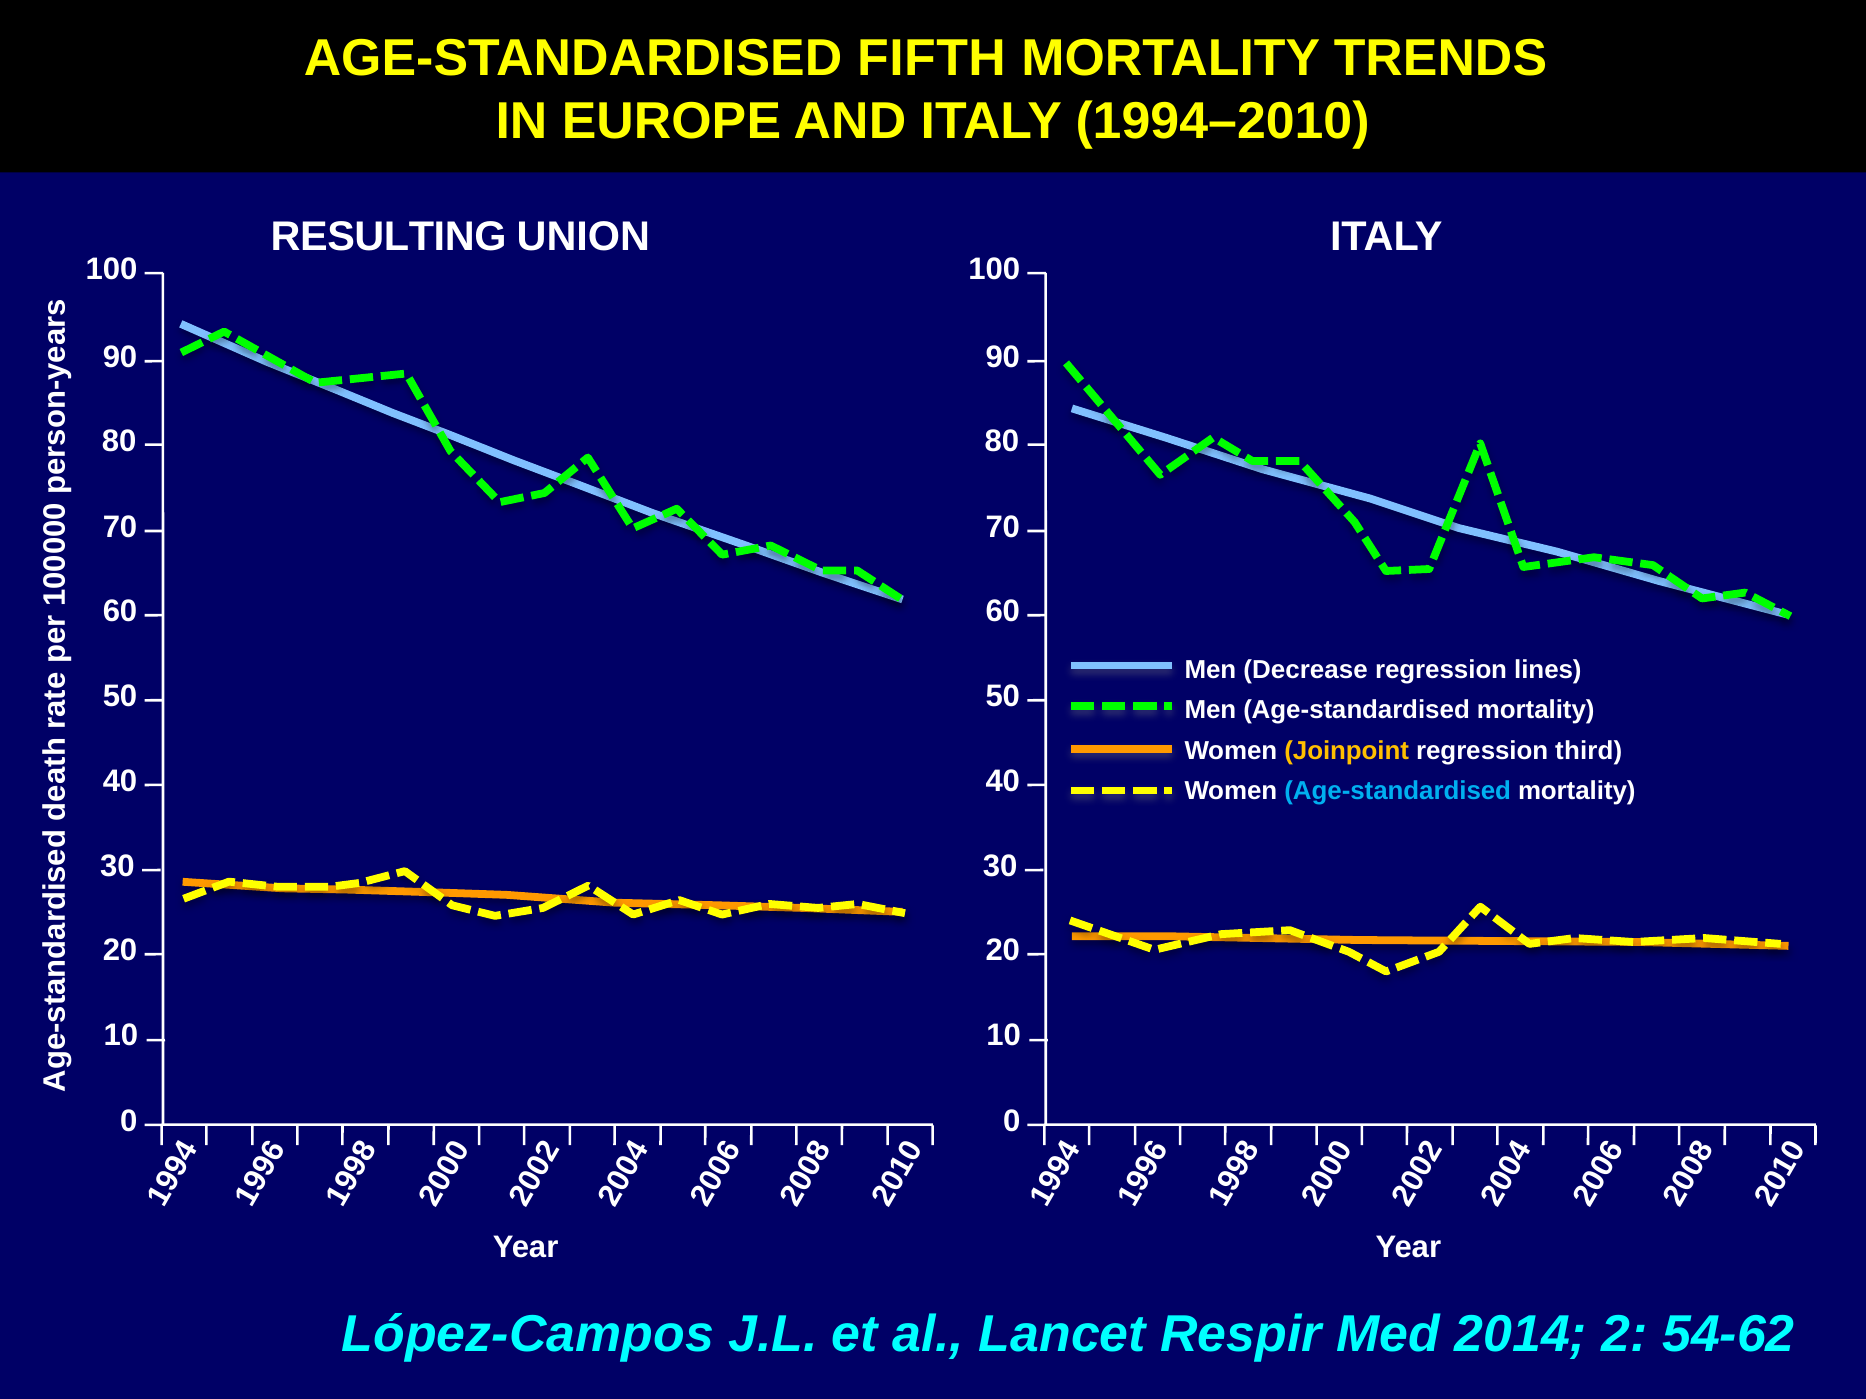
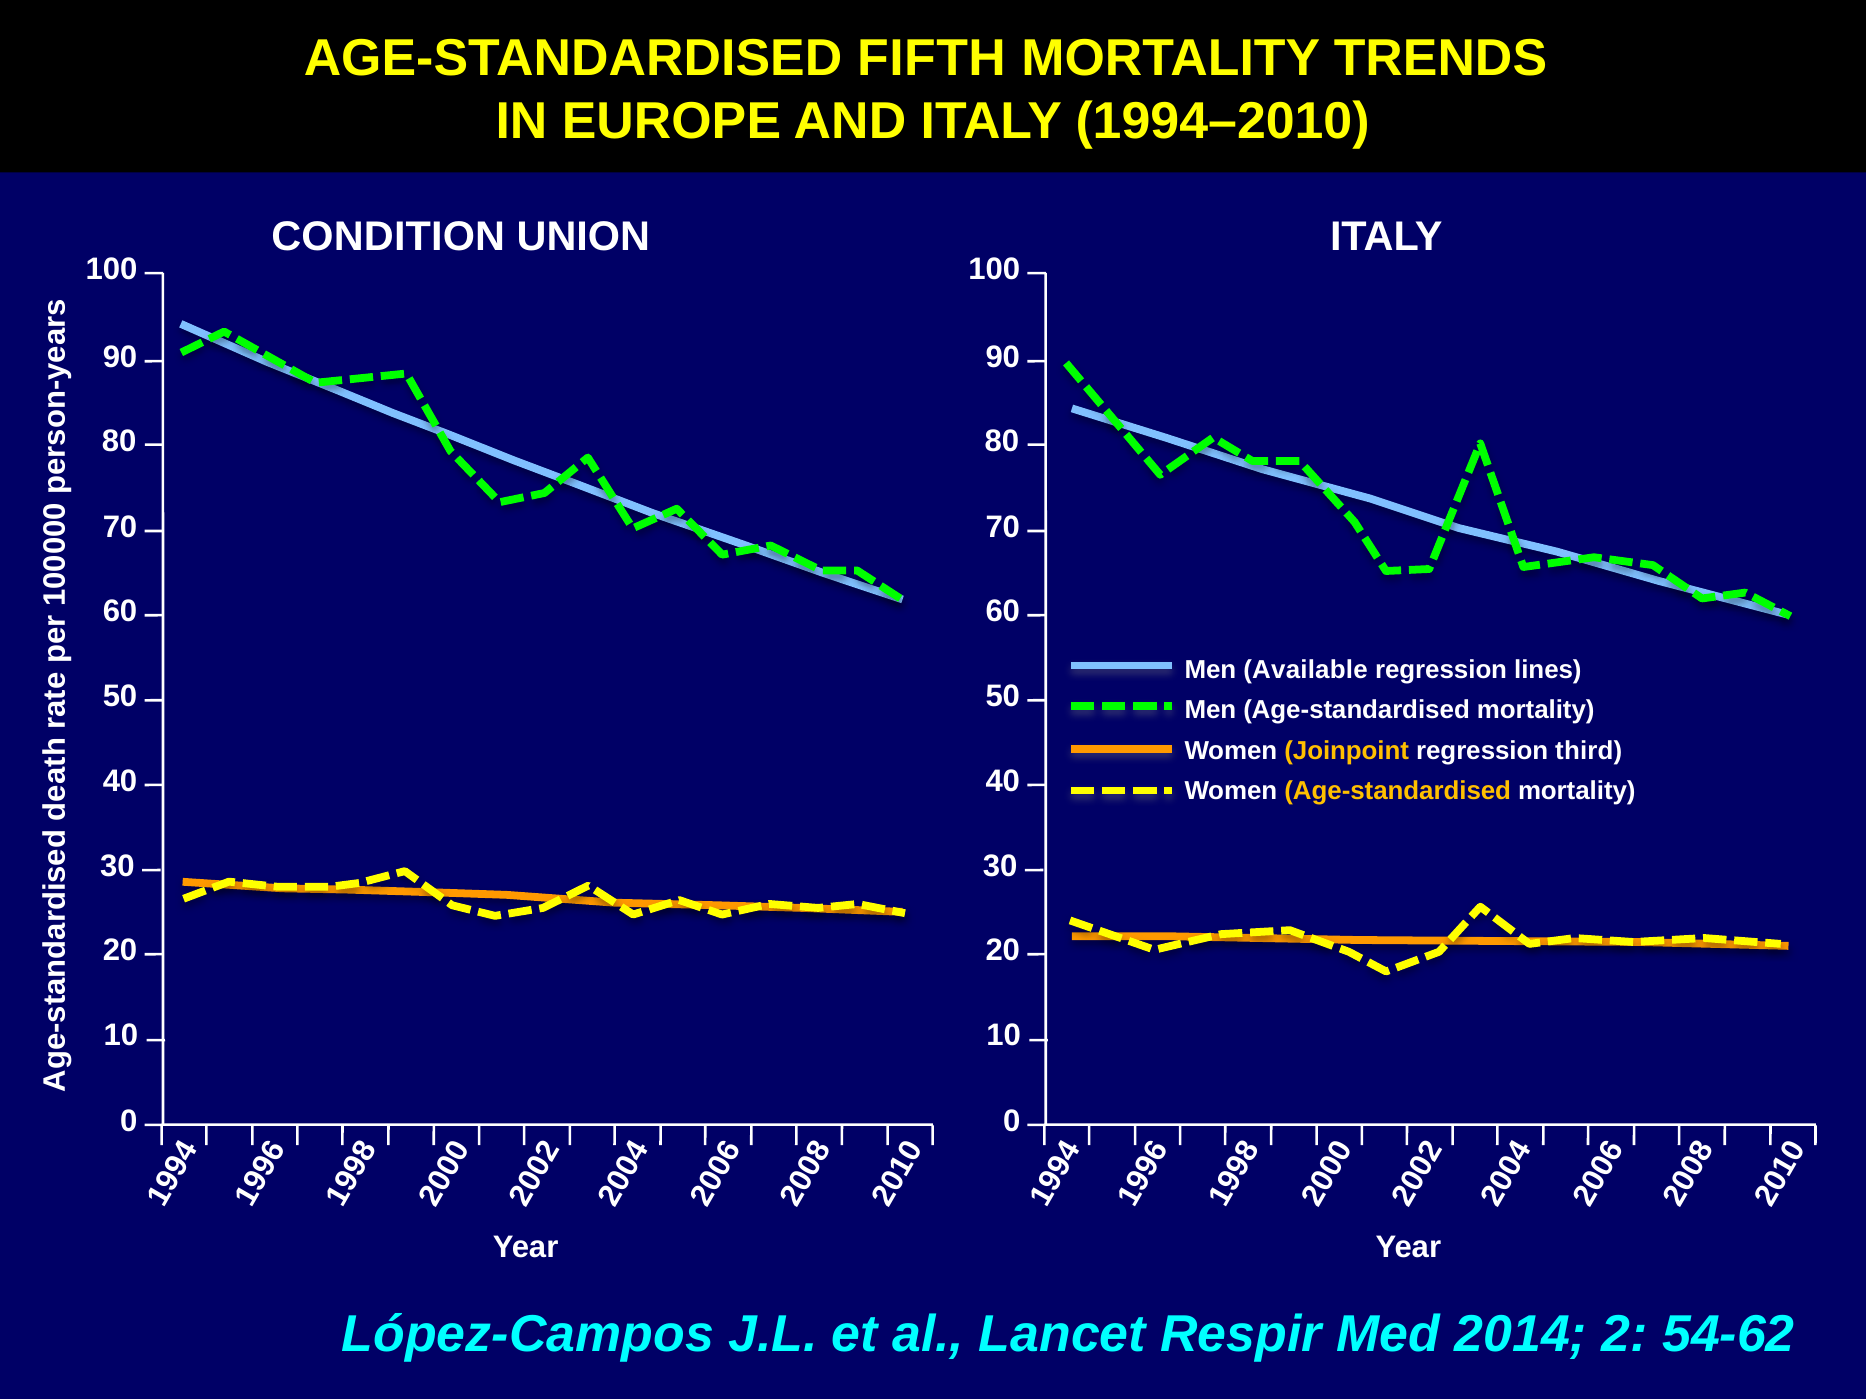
RESULTING: RESULTING -> CONDITION (388, 237)
Decrease: Decrease -> Available (1306, 670)
Age-standardised colour: light blue -> yellow (1398, 792)
